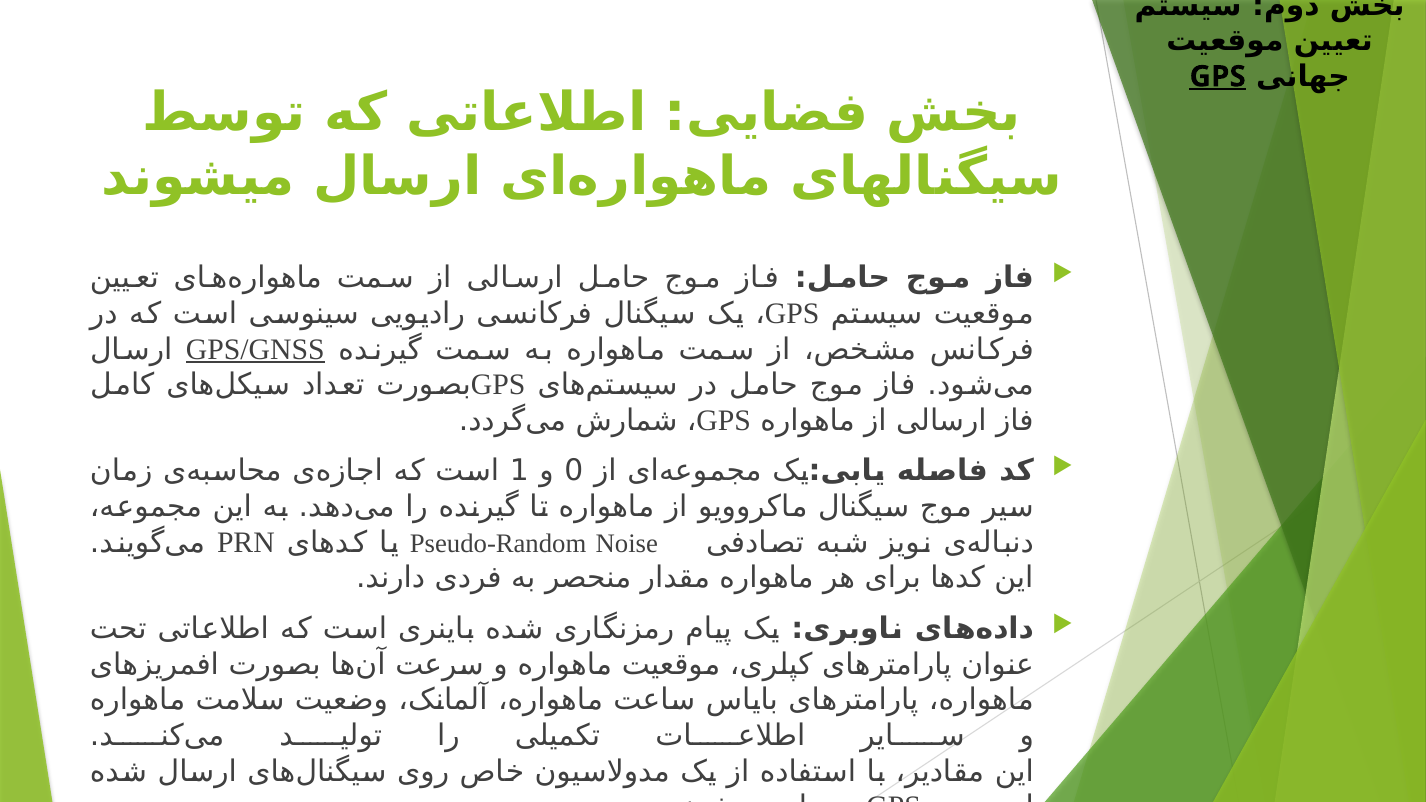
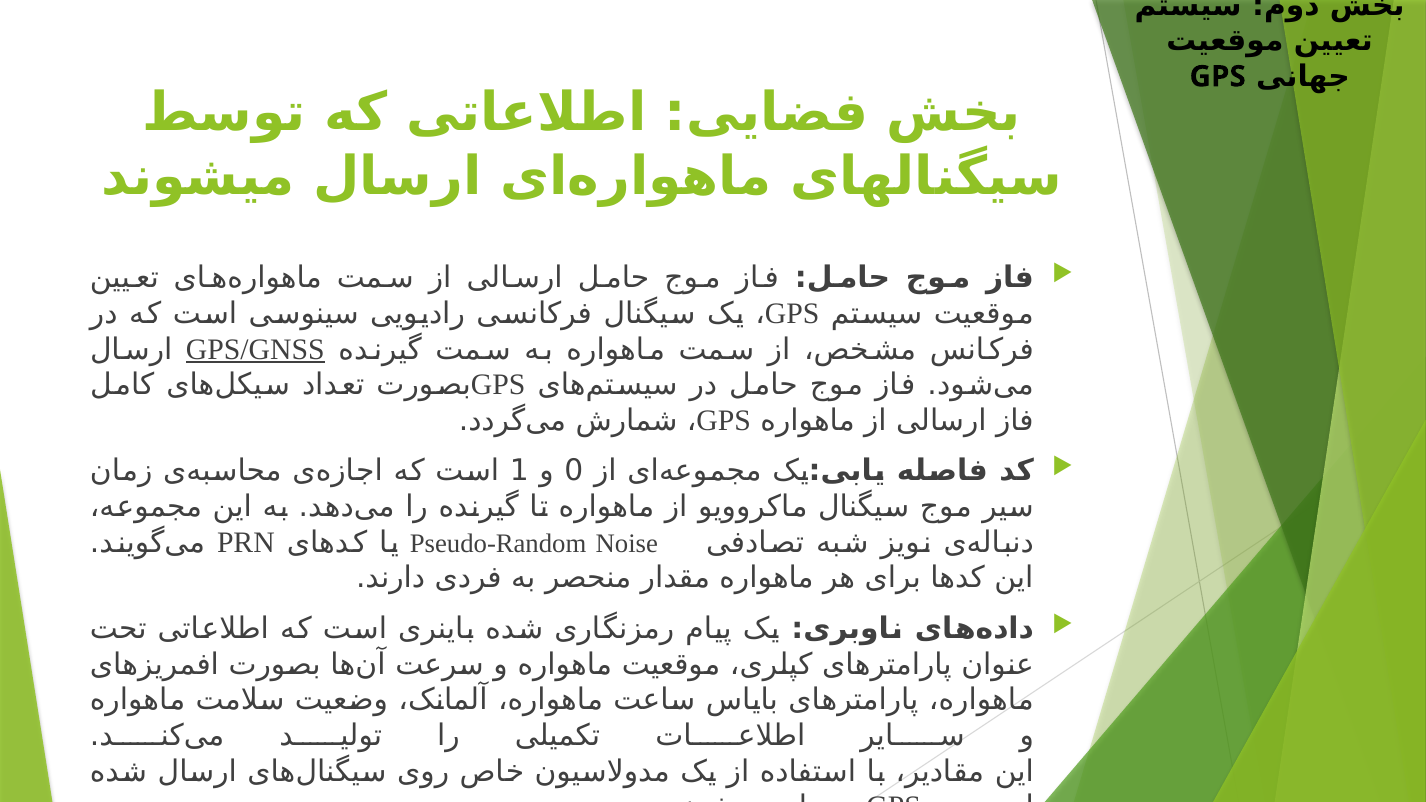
GPS underline: present -> none (1218, 77)
